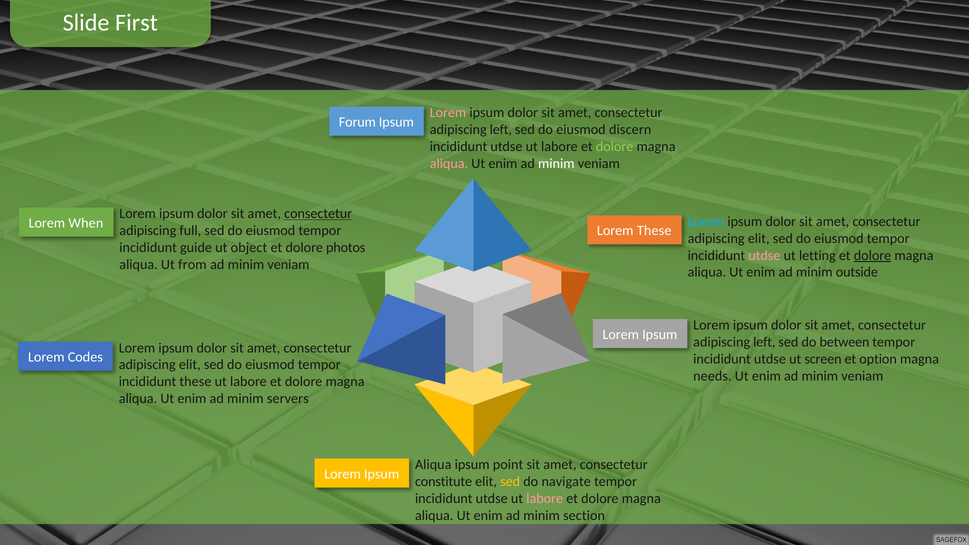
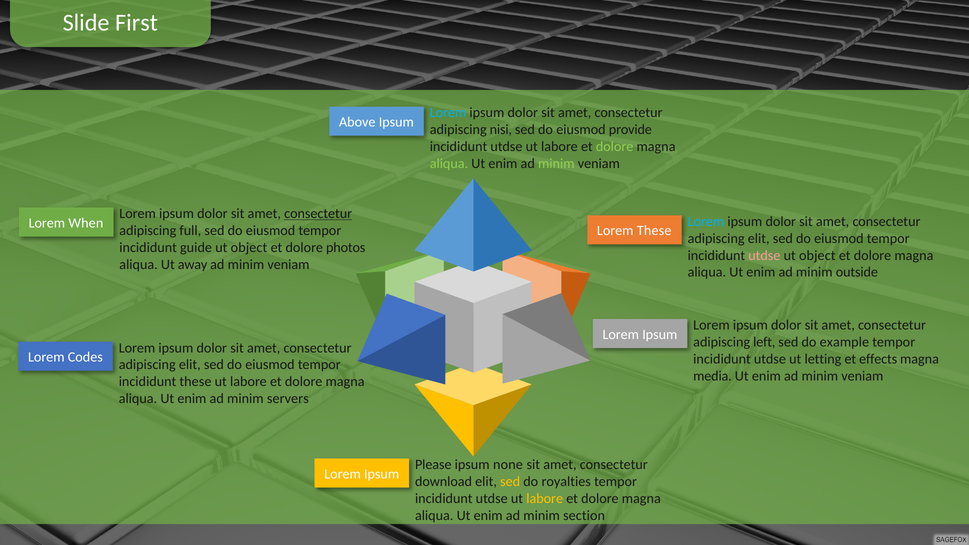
Lorem colour: pink -> light blue (448, 113)
Forum: Forum -> Above (357, 122)
left: left -> nisi (501, 130)
discern: discern -> provide (630, 130)
aliqua colour: pink -> light green (449, 164)
minim colour: white -> light green (556, 164)
letting: letting -> object (817, 255)
dolore underline: present -> none (873, 255)
from: from -> away (193, 265)
between: between -> example (844, 342)
screen: screen -> letting (823, 359)
option: option -> effects (878, 359)
needs: needs -> media (713, 376)
Aliqua: Aliqua -> Please (433, 465)
point: point -> none (508, 465)
constitute: constitute -> download (444, 482)
navigate: navigate -> royalties (566, 482)
labore colour: pink -> yellow (545, 499)
